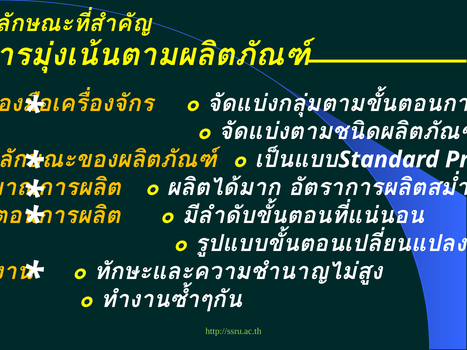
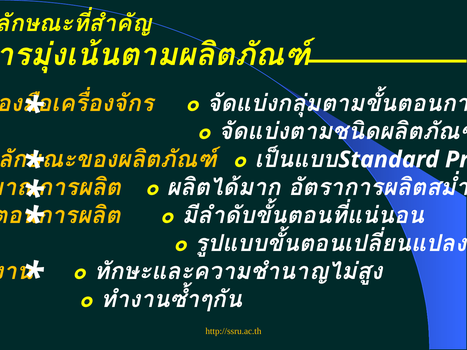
http://ssru.ac.th colour: light green -> yellow (233, 331)
